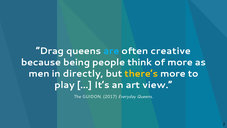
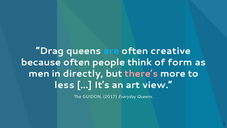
because being: being -> often (77, 62)
of more: more -> form (180, 62)
there’s colour: yellow -> pink (141, 73)
play: play -> less (64, 85)
